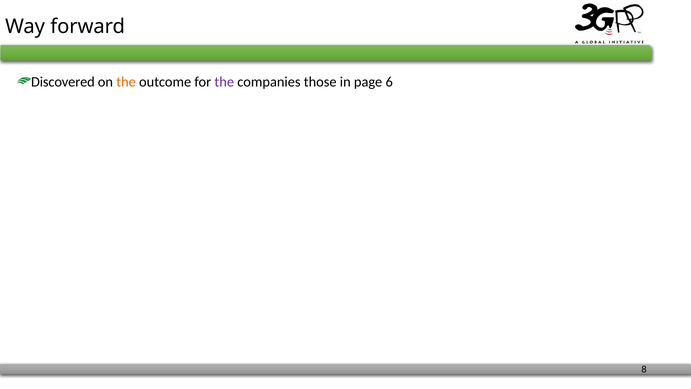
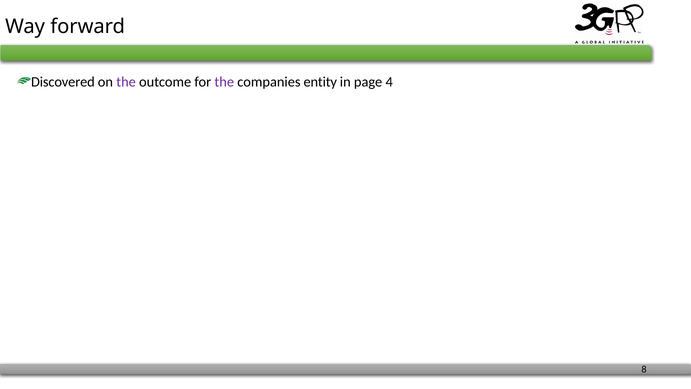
the colour: orange -> purple (126, 82)
those: those -> entity (320, 82)
6: 6 -> 4 (389, 82)
